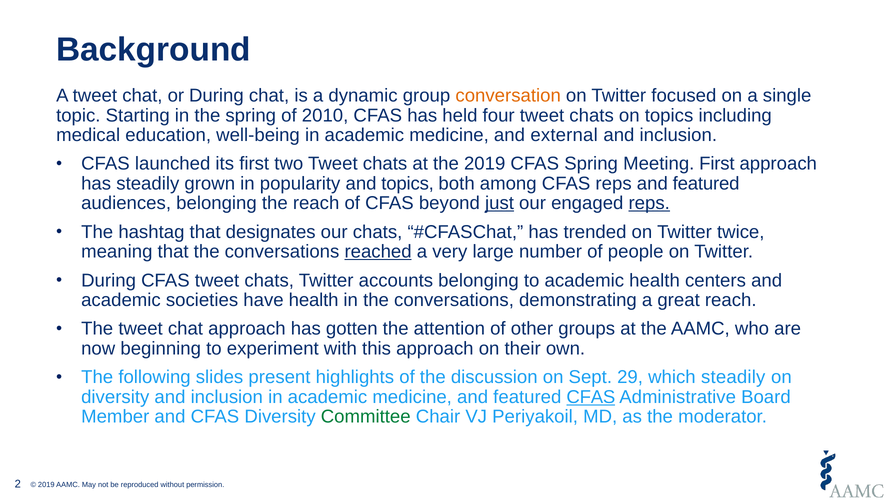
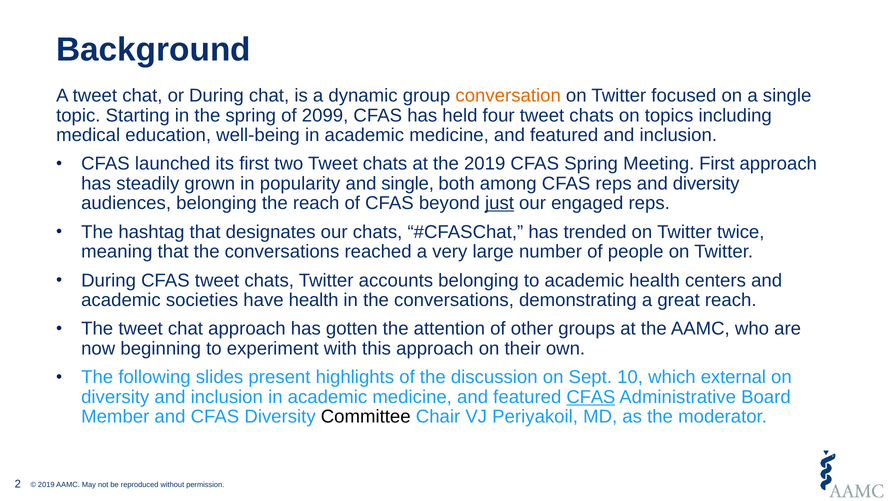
2010: 2010 -> 2099 (325, 115)
external: external -> featured (564, 135)
and topics: topics -> single (408, 184)
reps and featured: featured -> diversity (706, 184)
reps underline: present -> none (649, 203)
reached underline: present -> none (378, 252)
29: 29 -> 10 (630, 377)
which steadily: steadily -> external (733, 377)
Committee colour: green -> black (366, 417)
